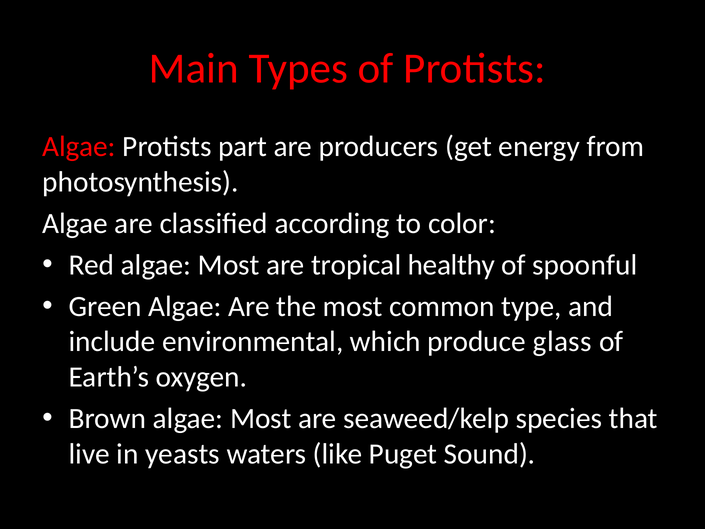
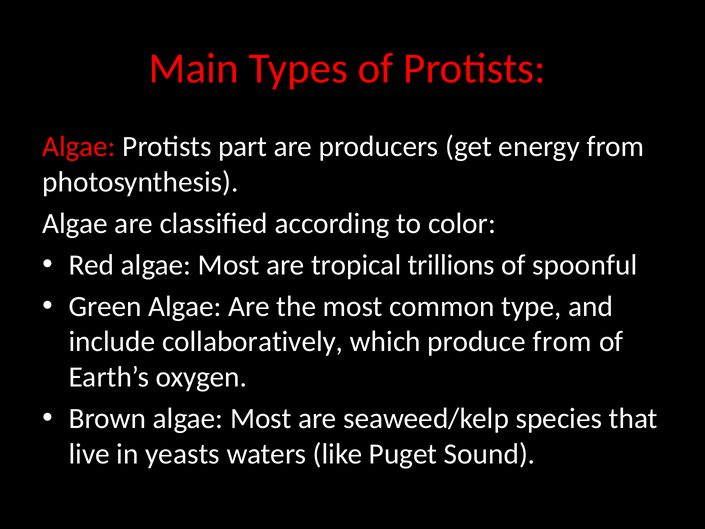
healthy: healthy -> trillions (451, 265)
environmental: environmental -> collaboratively (253, 342)
produce glass: glass -> from (562, 342)
